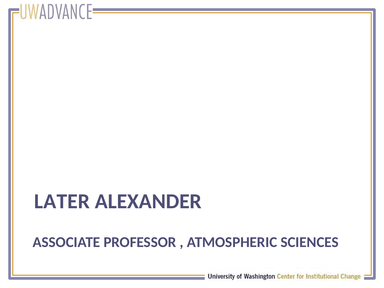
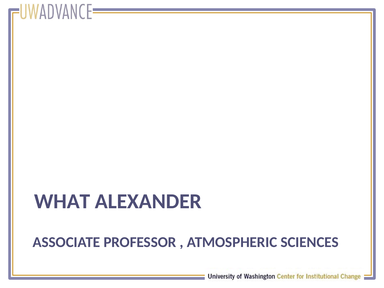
LATER: LATER -> WHAT (62, 201)
